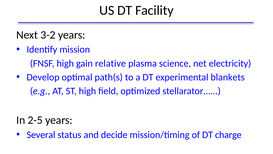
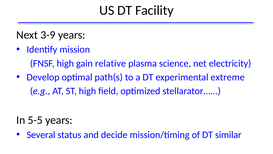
3-2: 3-2 -> 3-9 (48, 35)
blankets: blankets -> extreme (228, 77)
2-5: 2-5 -> 5-5 (35, 120)
charge: charge -> similar (228, 134)
